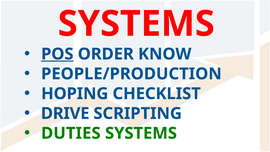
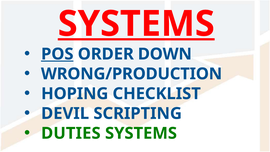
SYSTEMS underline: none -> present (136, 24)
KNOW: KNOW -> DOWN (165, 54)
PEOPLE/PRODUCTION: PEOPLE/PRODUCTION -> WRONG/PRODUCTION (132, 74)
DRIVE: DRIVE -> DEVIL (65, 113)
